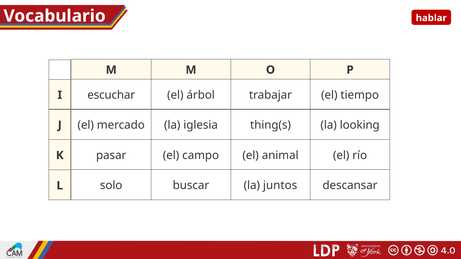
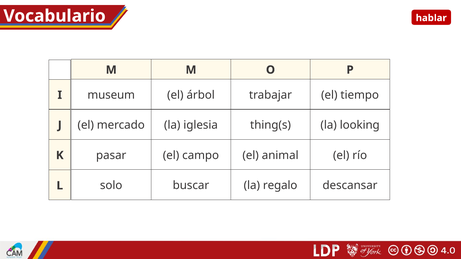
escuchar: escuchar -> museum (111, 95)
juntos: juntos -> regalo (280, 186)
